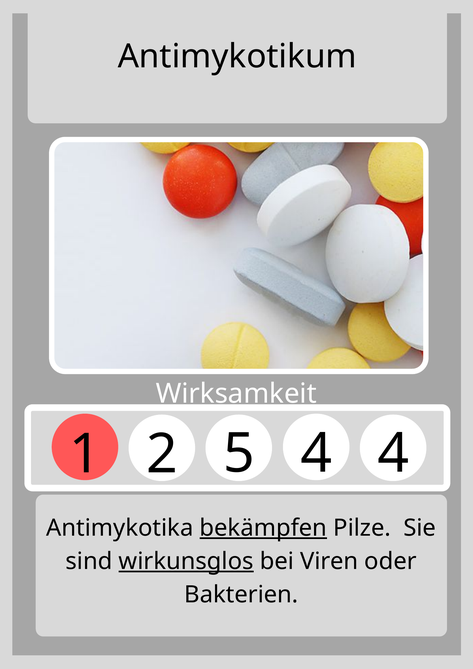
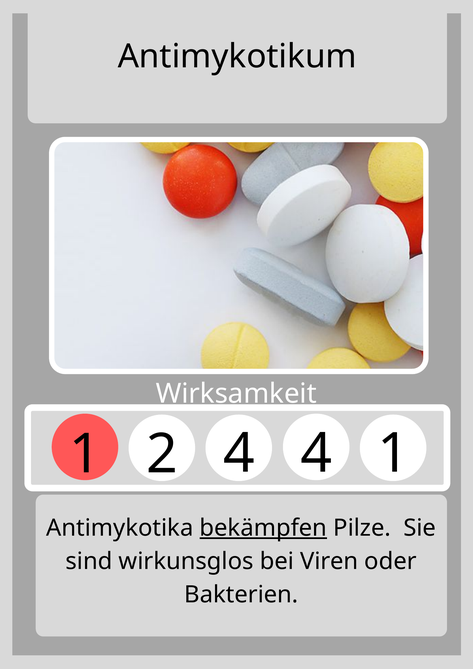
2 5: 5 -> 4 (239, 454)
4 4: 4 -> 1 (393, 454)
wirkunsglos underline: present -> none (186, 562)
